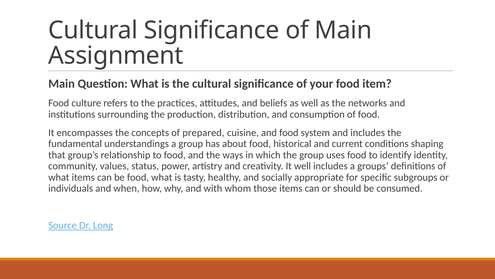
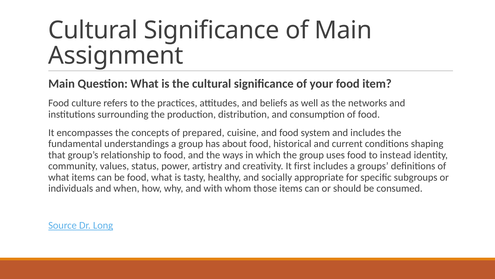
identify: identify -> instead (396, 155)
It well: well -> first (302, 166)
